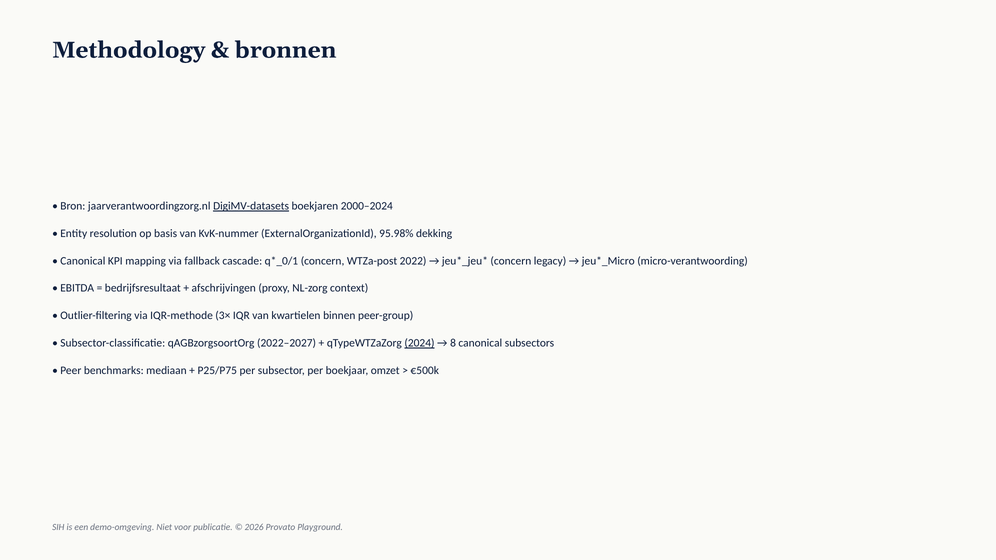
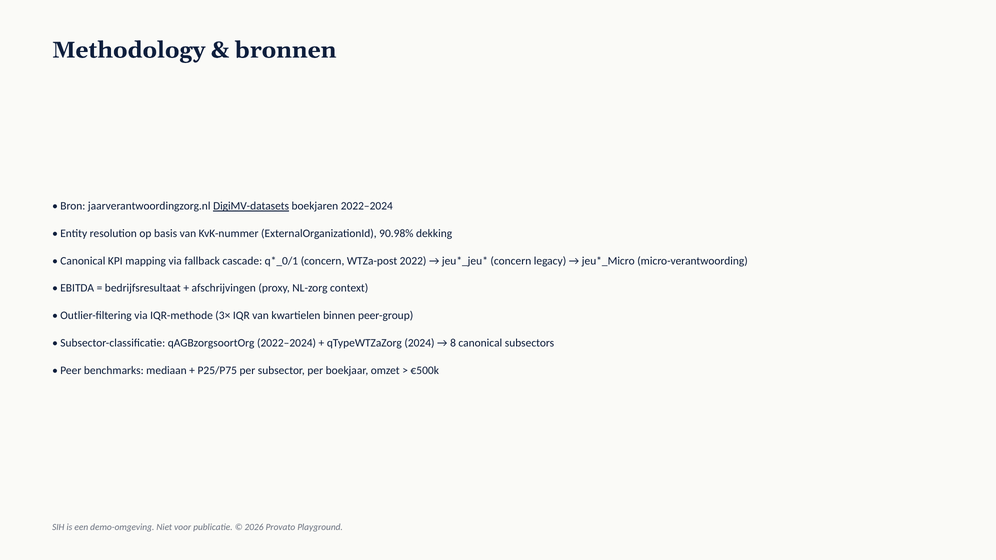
boekjaren 2000–2024: 2000–2024 -> 2022–2024 (367, 206)
95.98%: 95.98% -> 90.98% (396, 234)
qAGBzorgsoortOrg 2022–2027: 2022–2027 -> 2022–2024 (287, 343)
2024 underline: present -> none (419, 343)
